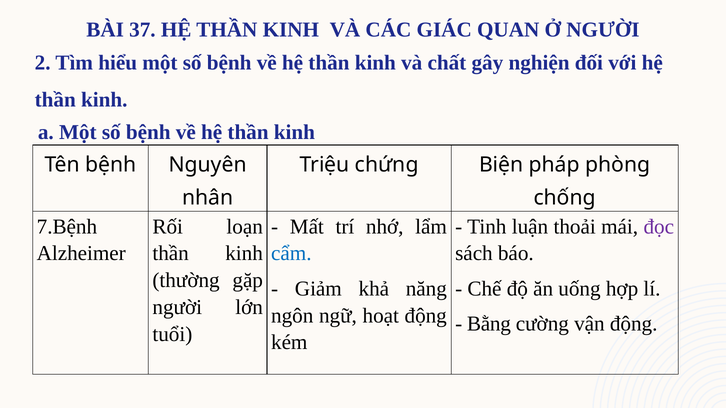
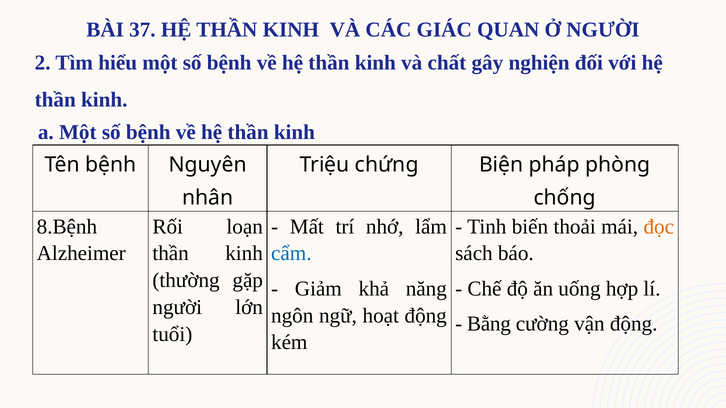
7.Bệnh: 7.Bệnh -> 8.Bệnh (67, 227)
luận: luận -> biến (530, 227)
đọc colour: purple -> orange (659, 227)
